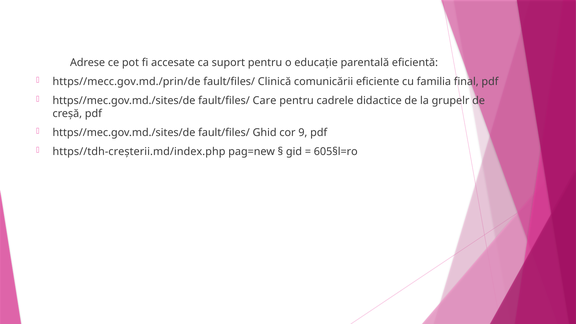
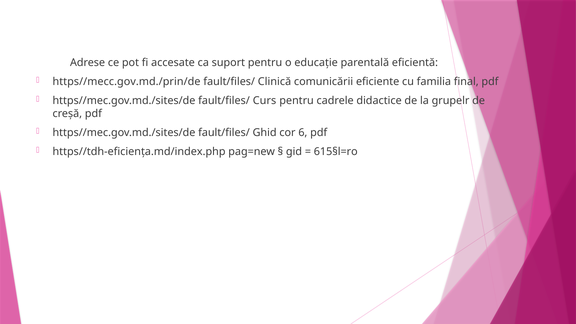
Care: Care -> Curs (265, 101)
9: 9 -> 6 (303, 133)
https//tdh-creșterii.md/index.php: https//tdh-creșterii.md/index.php -> https//tdh-eficiența.md/index.php (139, 151)
605§l=ro: 605§l=ro -> 615§l=ro (336, 151)
